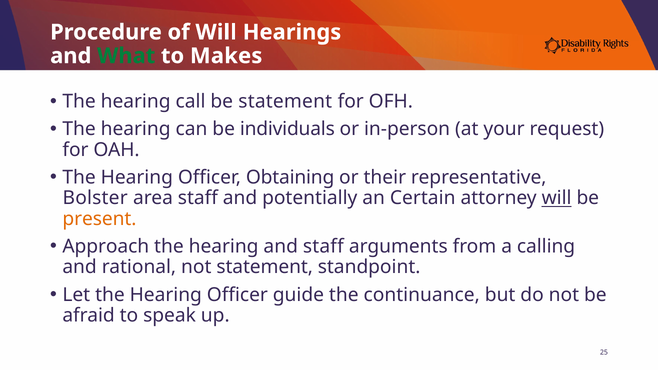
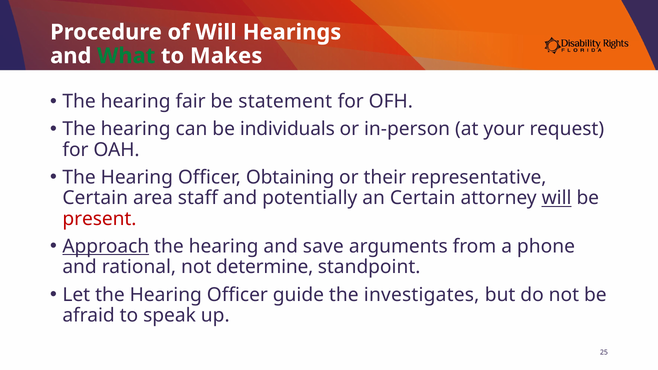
call: call -> fair (191, 102)
Bolster: Bolster -> Certain (95, 198)
present colour: orange -> red (99, 219)
Approach underline: none -> present (106, 246)
and staff: staff -> save (323, 246)
calling: calling -> phone (546, 246)
not statement: statement -> determine (265, 267)
continuance: continuance -> investigates (422, 295)
